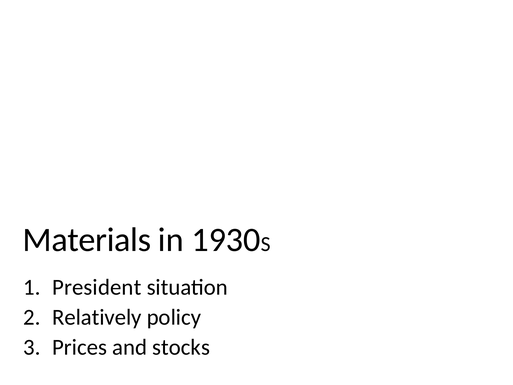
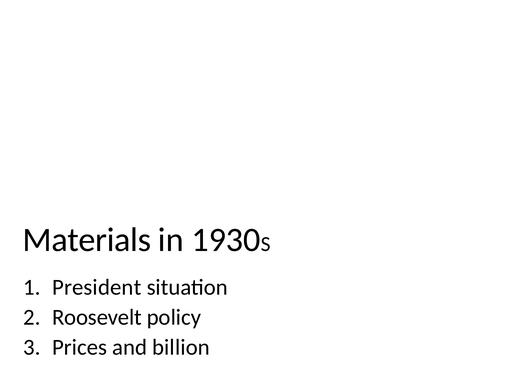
Relatively: Relatively -> Roosevelt (97, 317)
stocks: stocks -> billion (181, 347)
